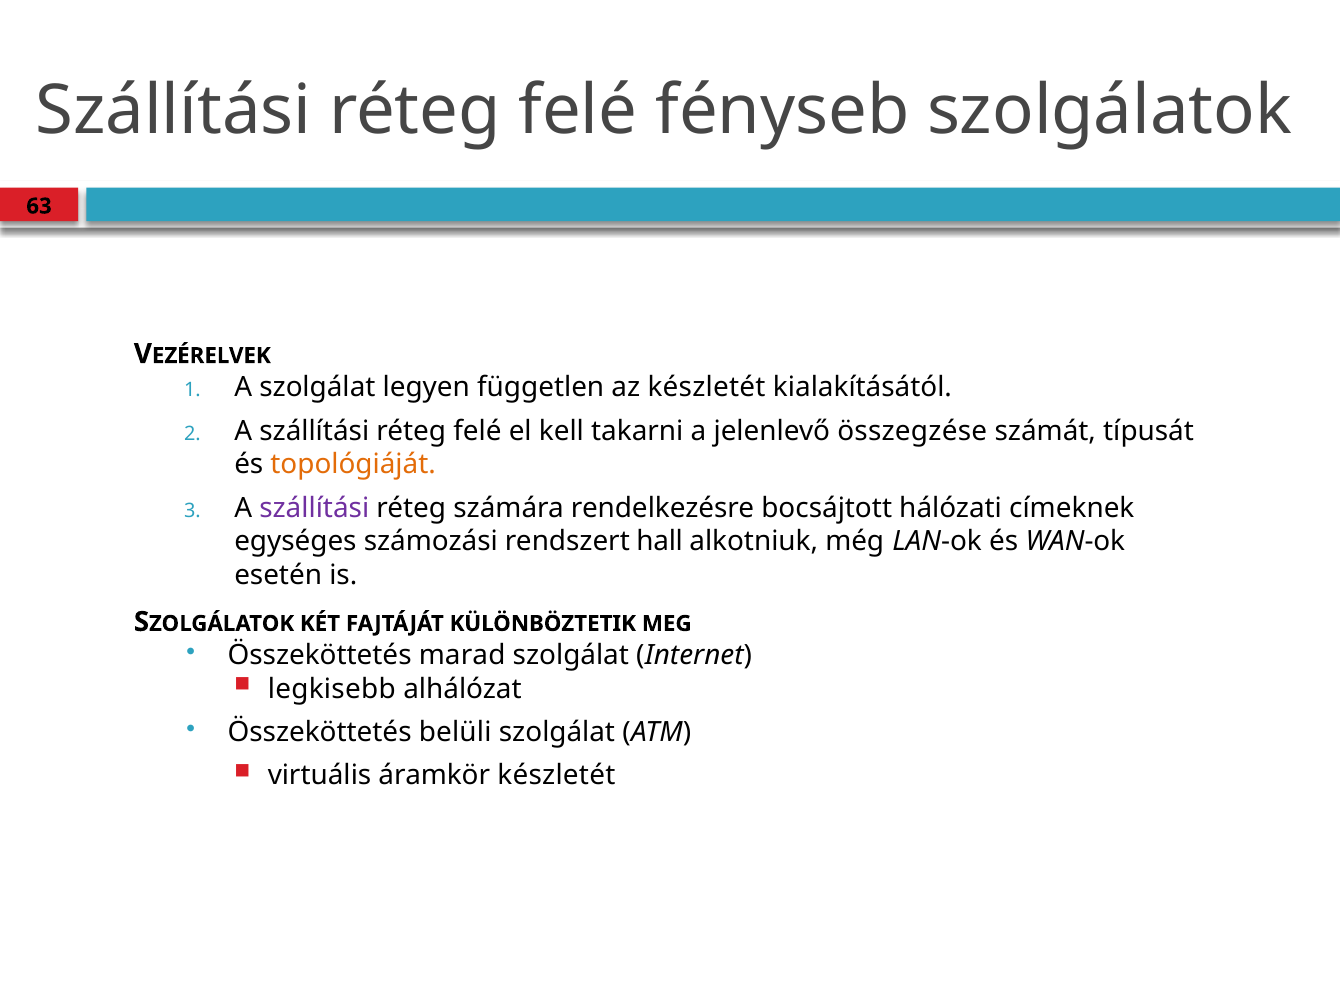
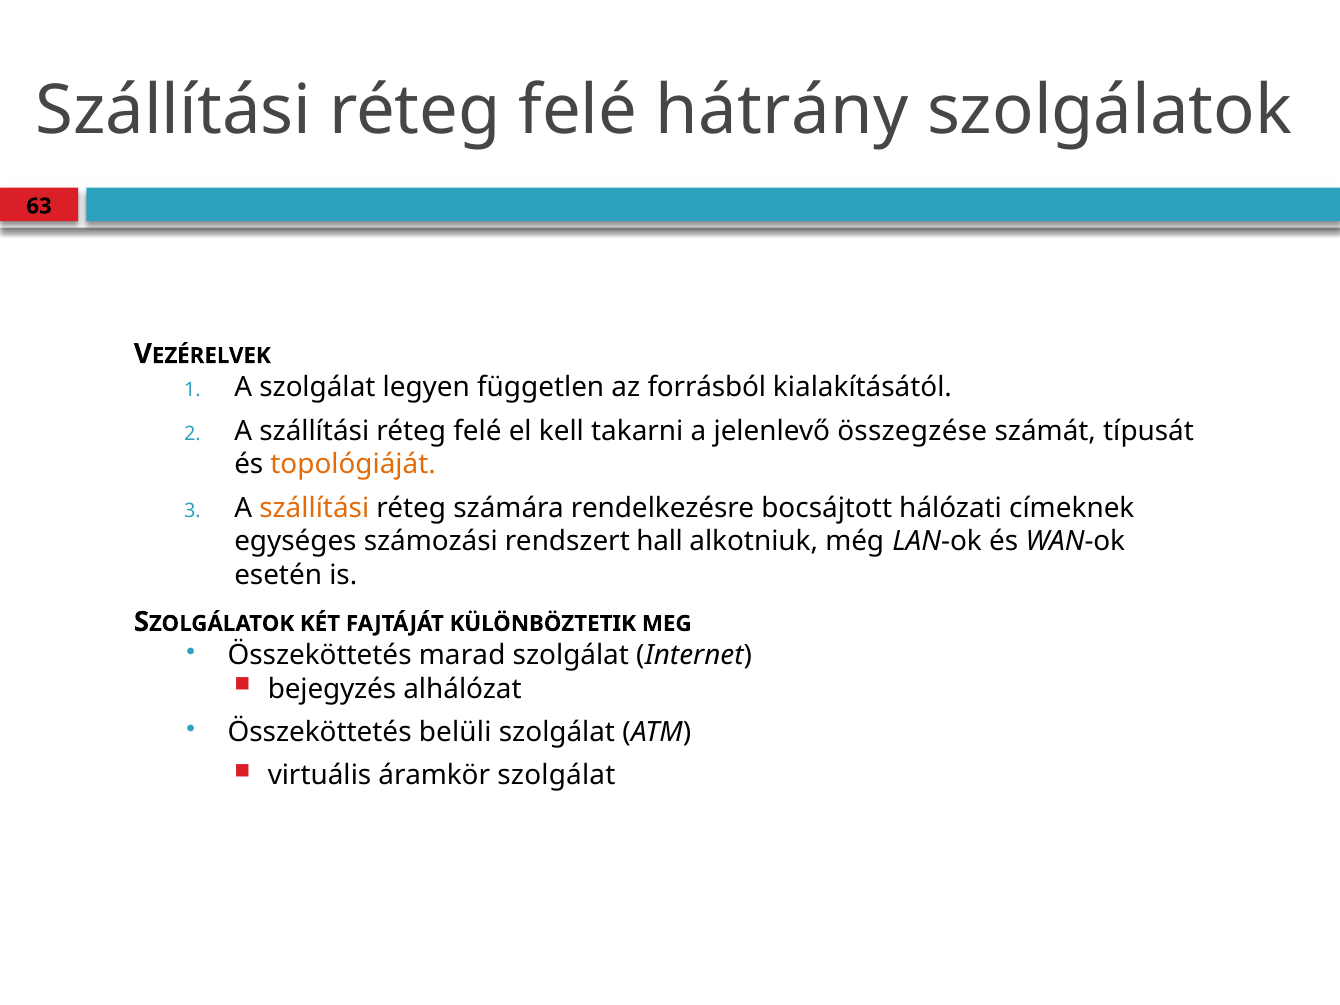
fényseb: fényseb -> hátrány (782, 111)
az készletét: készletét -> forrásból (707, 387)
szállítási colour: purple -> orange (314, 508)
legkisebb: legkisebb -> bejegyzés (332, 689)
áramkör készletét: készletét -> szolgálat (556, 775)
